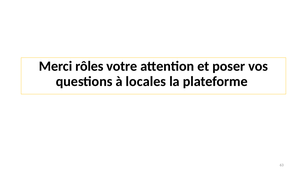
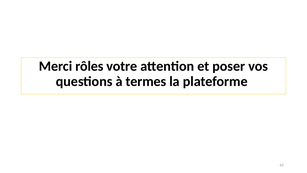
locales: locales -> termes (146, 81)
